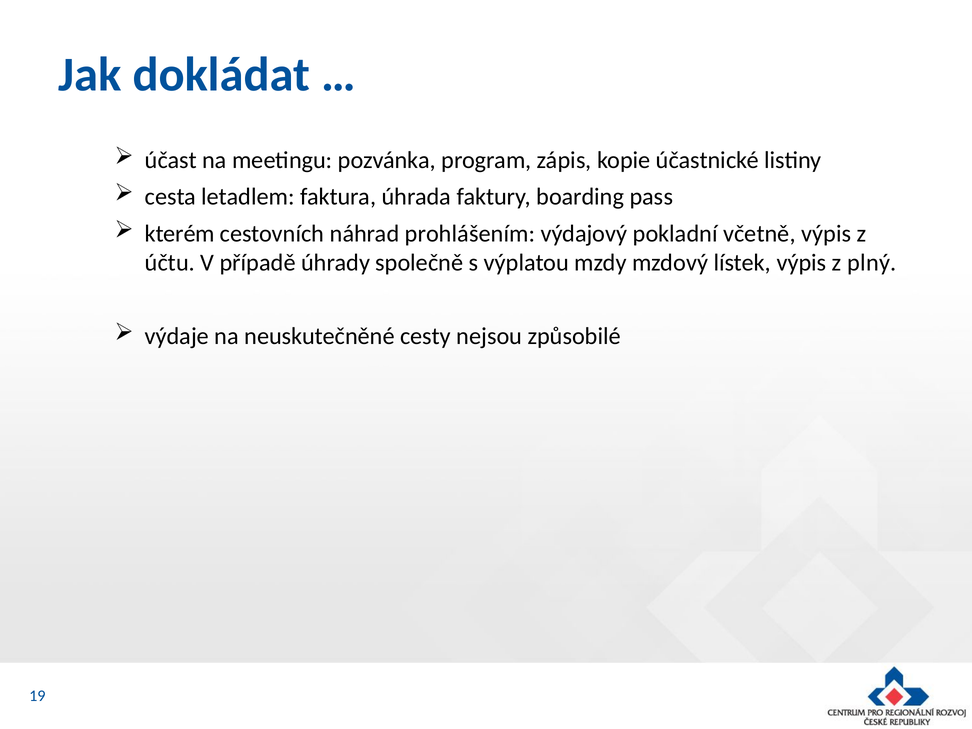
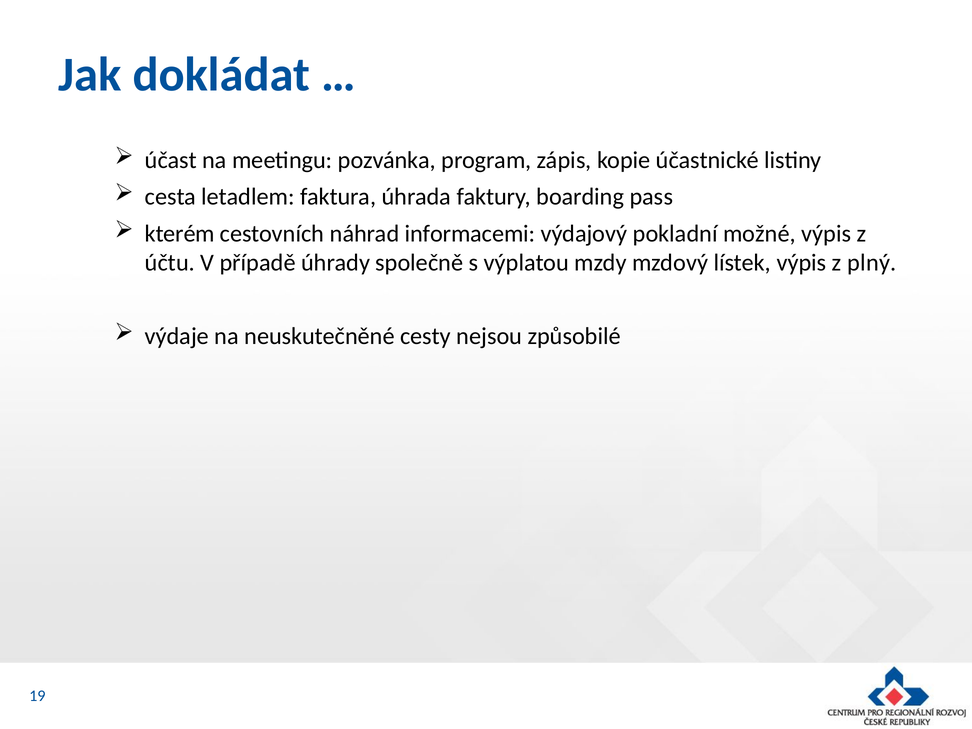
prohlášením: prohlášením -> informacemi (470, 234)
včetně: včetně -> možné (759, 234)
